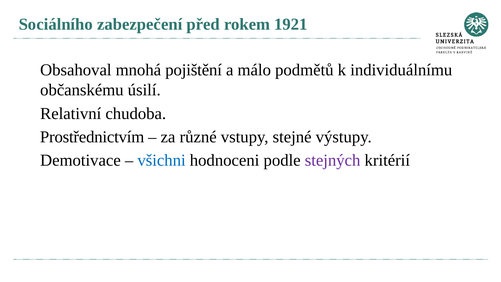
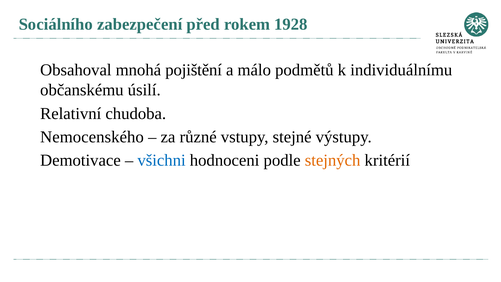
1921: 1921 -> 1928 (291, 24)
Prostřednictvím: Prostřednictvím -> Nemocenského (92, 137)
stejných colour: purple -> orange (333, 160)
